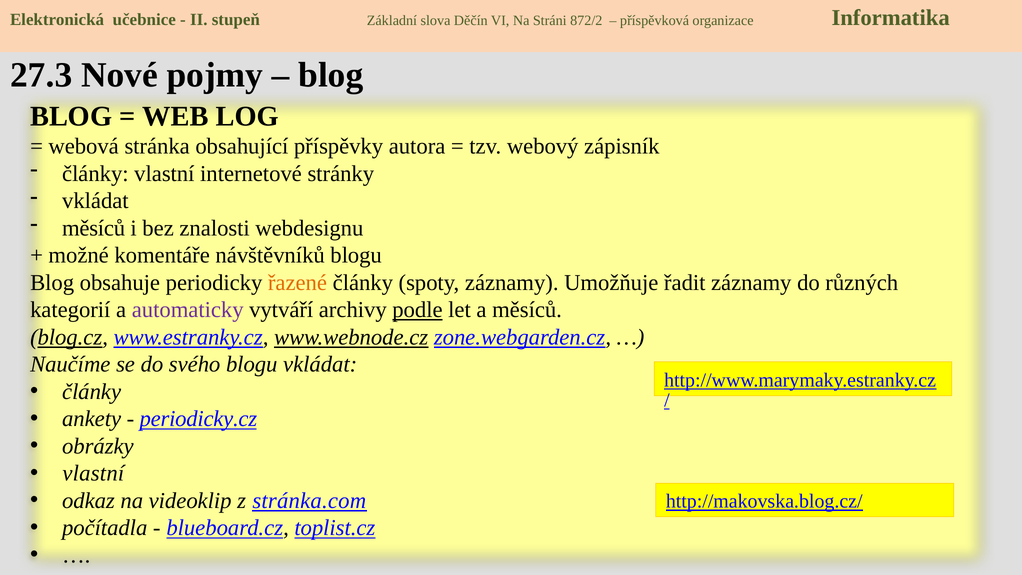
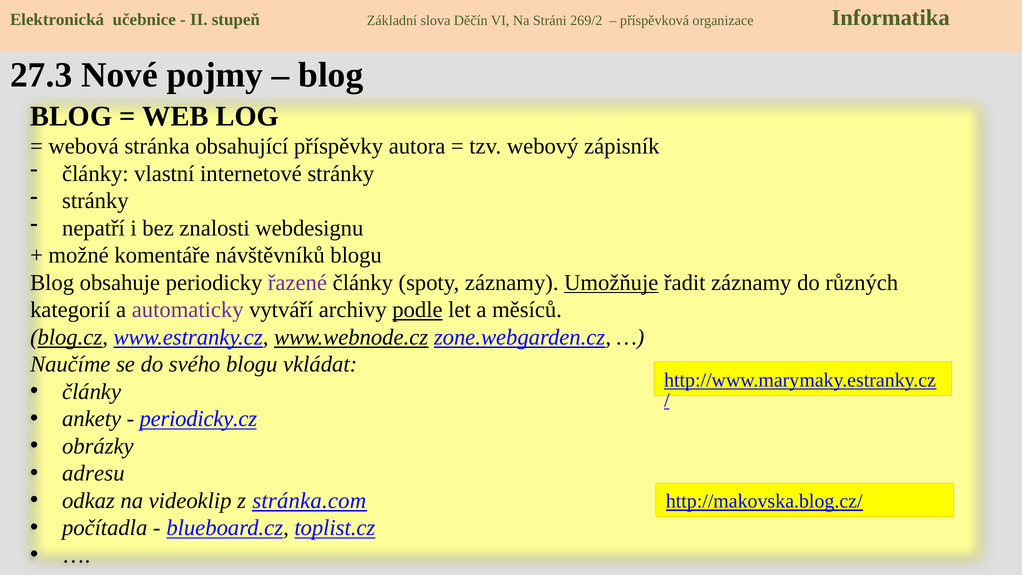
872/2: 872/2 -> 269/2 (586, 21)
vkládat: vkládat -> stránky (95, 201)
měsíců: měsíců -> nepatří (93, 228)
řazené colour: orange -> purple (297, 283)
Umožňuje underline: none -> present (611, 283)
vlastní: vlastní -> adresu (93, 473)
